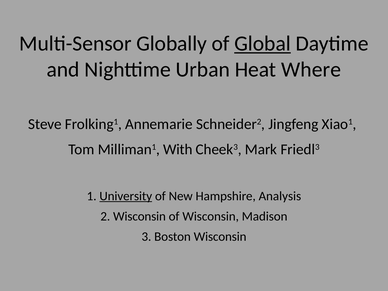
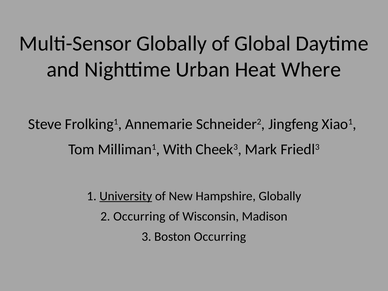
Global underline: present -> none (263, 44)
Hampshire Analysis: Analysis -> Globally (280, 196)
2 Wisconsin: Wisconsin -> Occurring (139, 216)
Boston Wisconsin: Wisconsin -> Occurring (220, 236)
